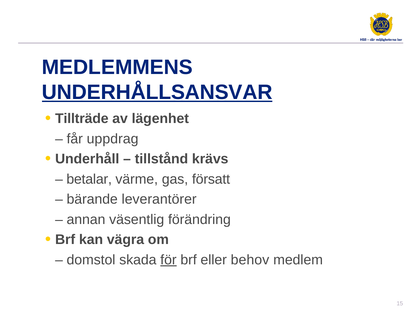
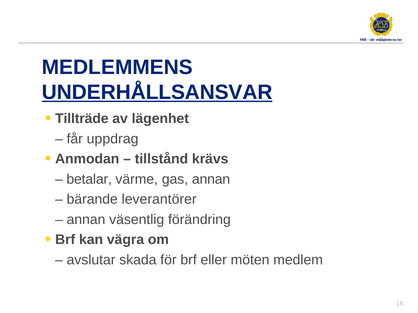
Underhåll: Underhåll -> Anmodan (87, 159)
gas försatt: försatt -> annan (211, 179)
domstol: domstol -> avslutar (91, 260)
för underline: present -> none (168, 260)
behov: behov -> möten (250, 260)
